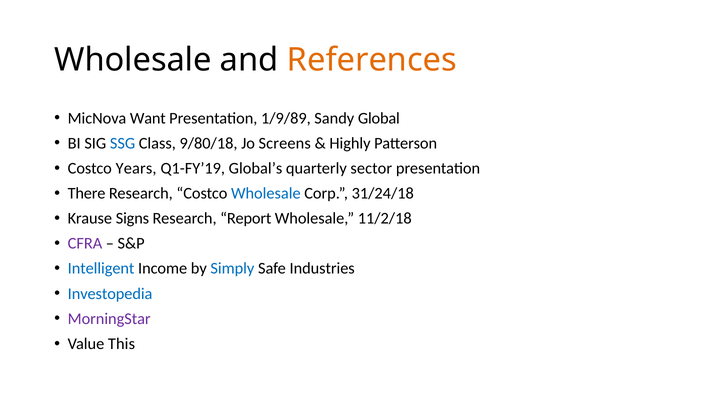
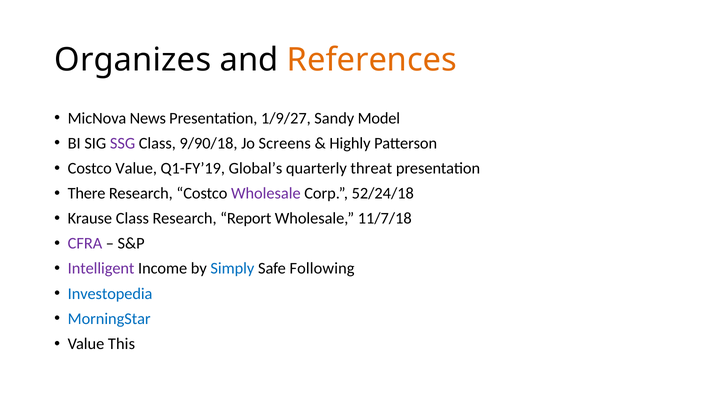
Wholesale: Wholesale -> Organizes (133, 60)
Want: Want -> News (148, 118)
1/9/89: 1/9/89 -> 1/9/27 (286, 118)
Global: Global -> Model (379, 118)
SSG colour: blue -> purple (123, 143)
9/80/18: 9/80/18 -> 9/90/18 (208, 143)
Costco Years: Years -> Value (136, 168)
sector: sector -> threat (371, 168)
Wholesale colour: blue -> purple (266, 193)
31/24/18: 31/24/18 -> 52/24/18 (383, 193)
Krause Signs: Signs -> Class (132, 218)
11/2/18: 11/2/18 -> 11/7/18 (385, 218)
Intelligent colour: blue -> purple (101, 269)
Industries: Industries -> Following (322, 269)
MorningStar colour: purple -> blue (109, 319)
